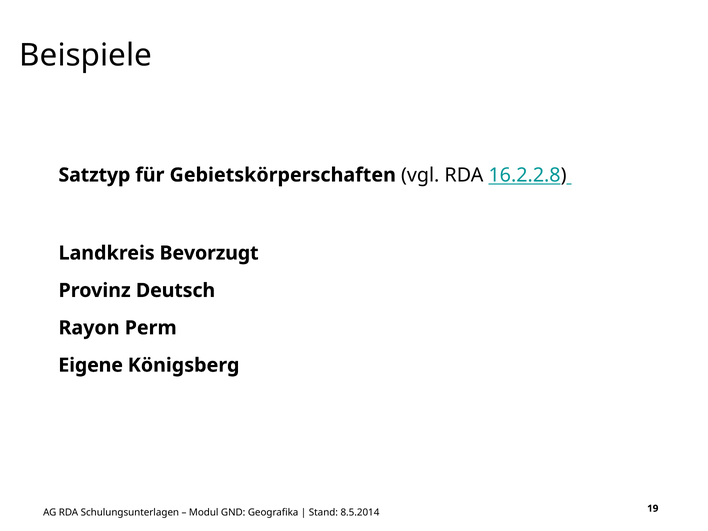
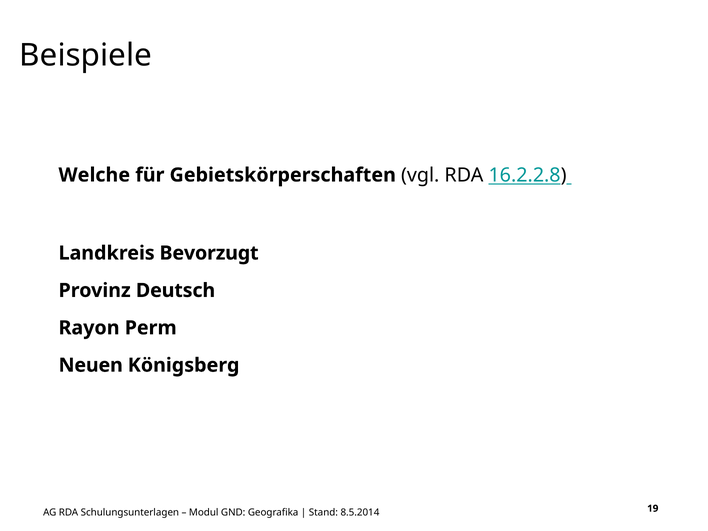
Satztyp: Satztyp -> Welche (94, 175)
Eigene: Eigene -> Neuen (91, 365)
